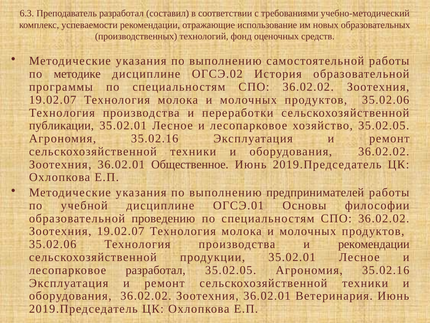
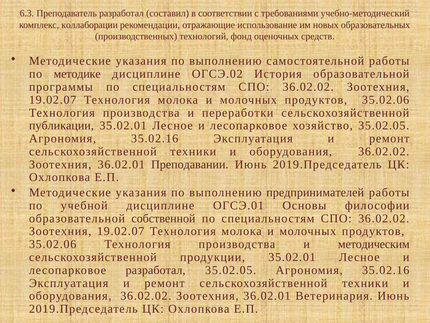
успеваемости: успеваемости -> коллаборации (90, 25)
Общественное: Общественное -> Преподавании (190, 164)
проведению: проведению -> собственной (163, 218)
и рекомендации: рекомендации -> методическим (374, 244)
